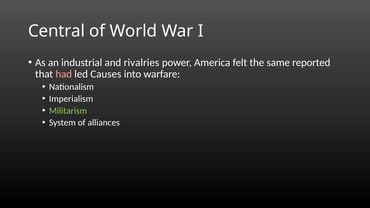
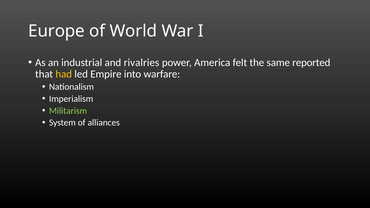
Central: Central -> Europe (57, 31)
had colour: pink -> yellow (64, 74)
Causes: Causes -> Empire (106, 74)
